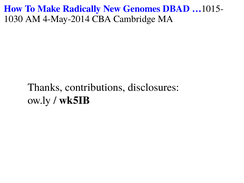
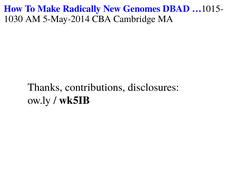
4-May-2014: 4-May-2014 -> 5-May-2014 (66, 19)
